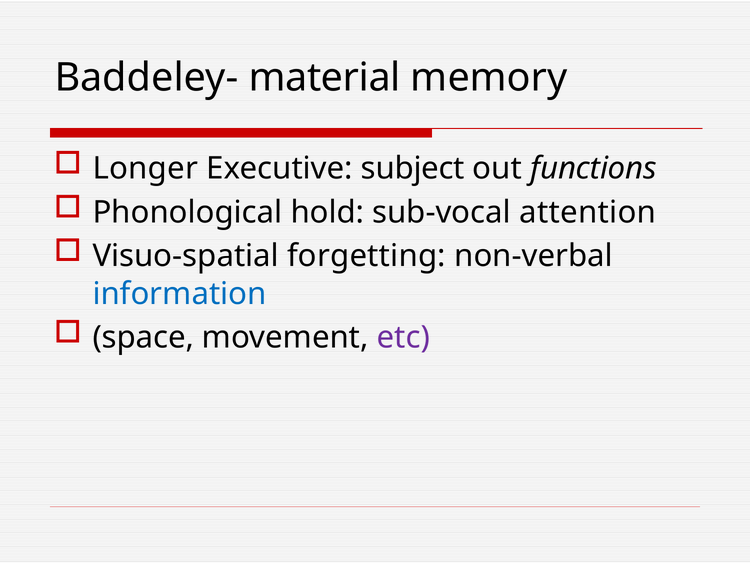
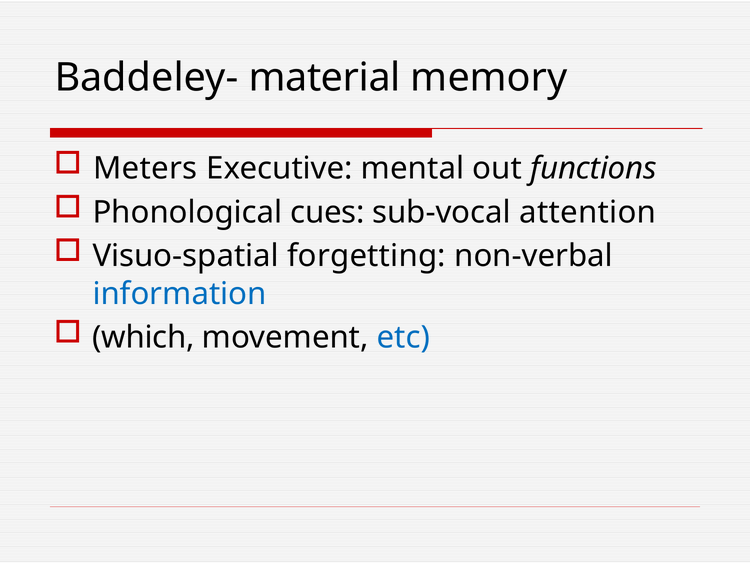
Longer: Longer -> Meters (145, 168)
subject: subject -> mental (413, 168)
hold: hold -> cues (327, 212)
space: space -> which (143, 337)
etc colour: purple -> blue (403, 337)
